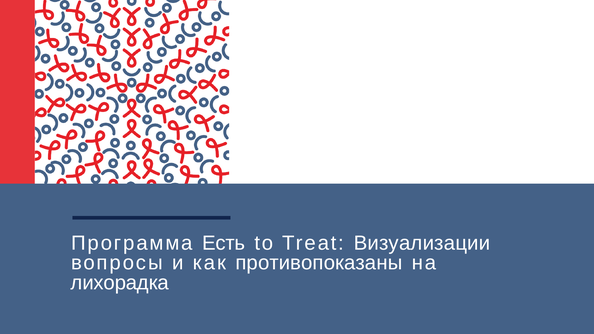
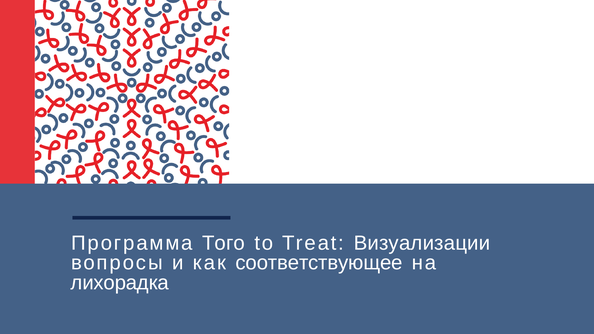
Есть: Есть -> Того (223, 243)
противопоказаны: противопоказаны -> соответствующее (319, 263)
